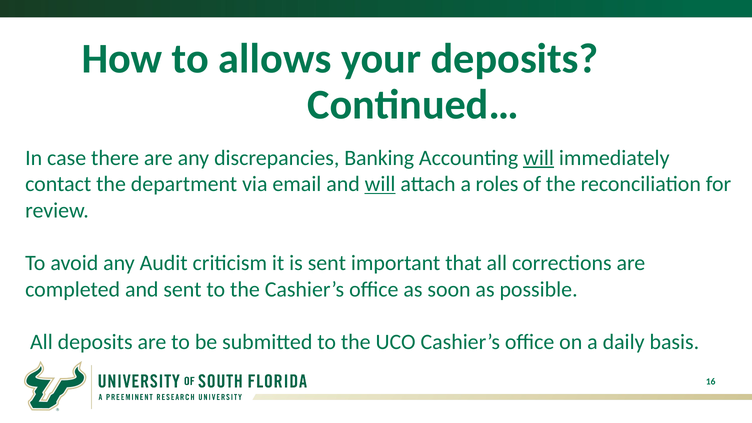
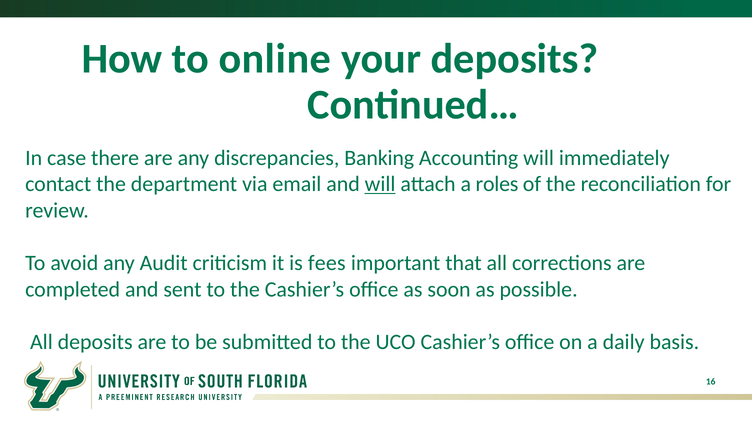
allows: allows -> online (275, 59)
will underline: present -> none (539, 158)
is sent: sent -> fees (327, 263)
